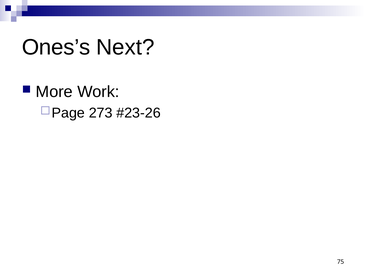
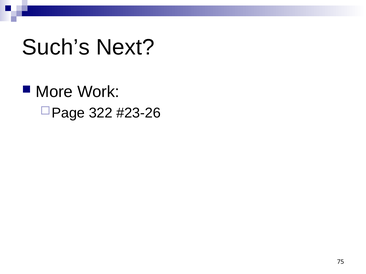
Ones’s: Ones’s -> Such’s (56, 47)
273: 273 -> 322 (101, 113)
